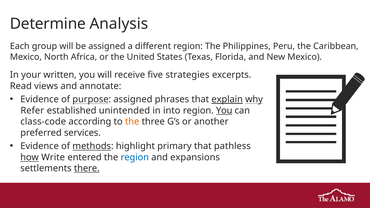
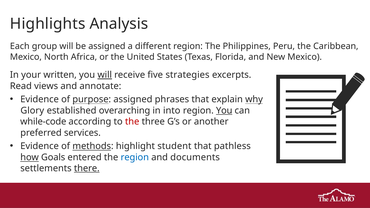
Determine: Determine -> Highlights (48, 24)
will underline: none -> present (105, 75)
explain underline: present -> none (227, 99)
Refer: Refer -> Glory (32, 111)
unintended: unintended -> overarching (125, 111)
class-code: class-code -> while-code (43, 122)
the colour: orange -> red (132, 122)
primary: primary -> student (174, 146)
Write: Write -> Goals (53, 157)
expansions: expansions -> documents (195, 157)
